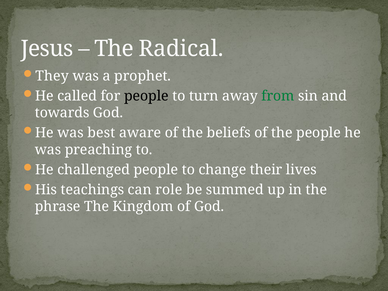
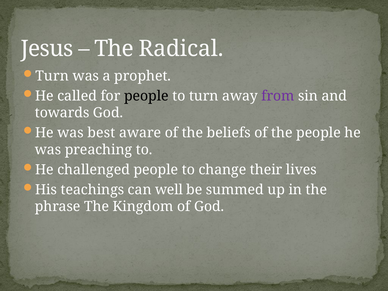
They: They -> Turn (52, 76)
from colour: green -> purple (278, 96)
role: role -> well (169, 190)
